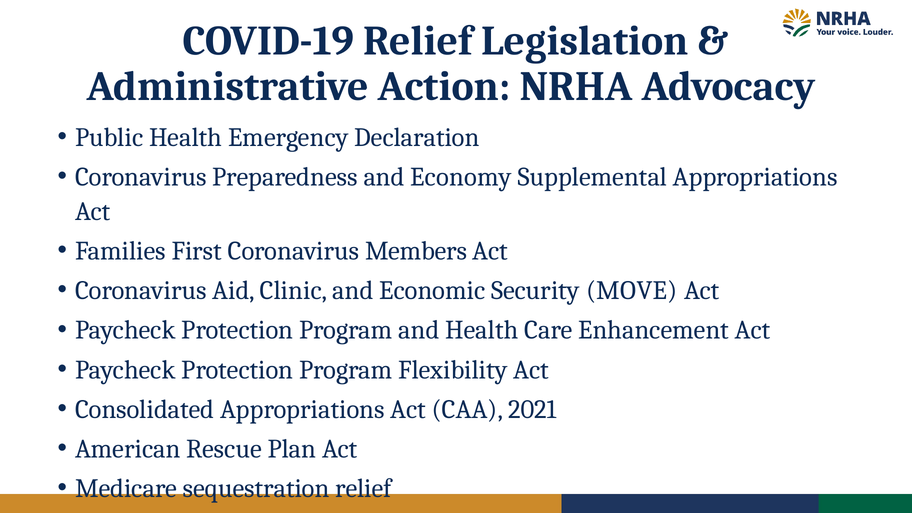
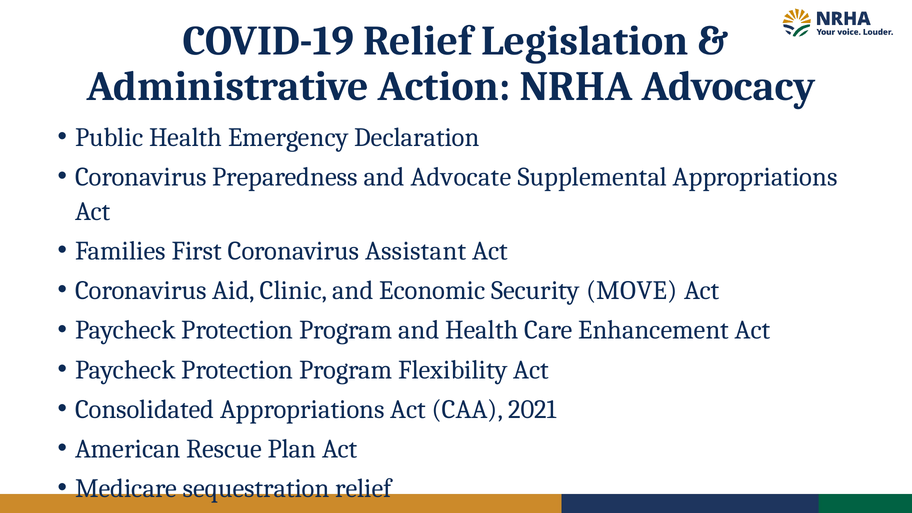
Economy: Economy -> Advocate (461, 177)
Members: Members -> Assistant (416, 251)
